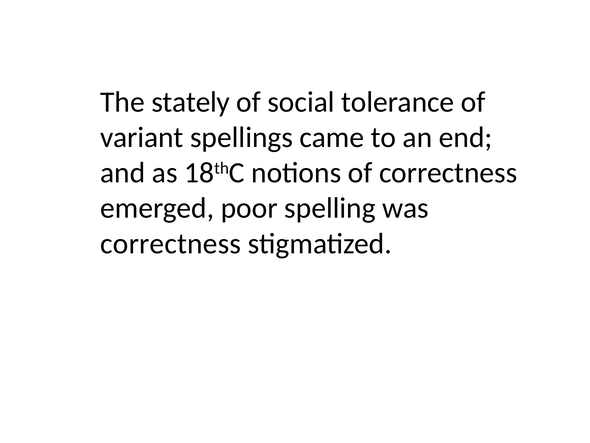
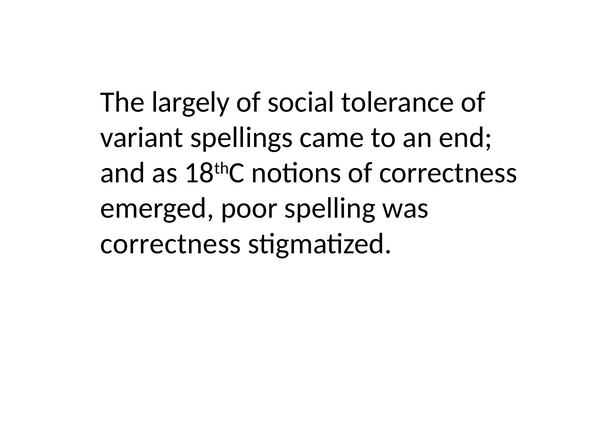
stately: stately -> largely (191, 102)
